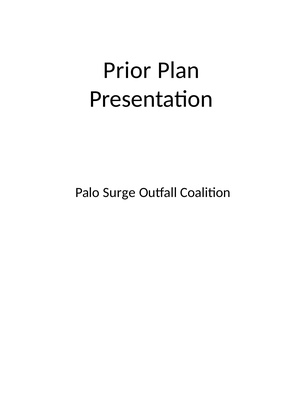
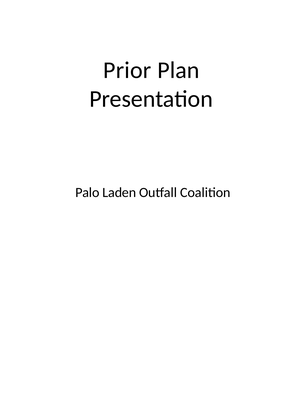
Surge: Surge -> Laden (119, 192)
